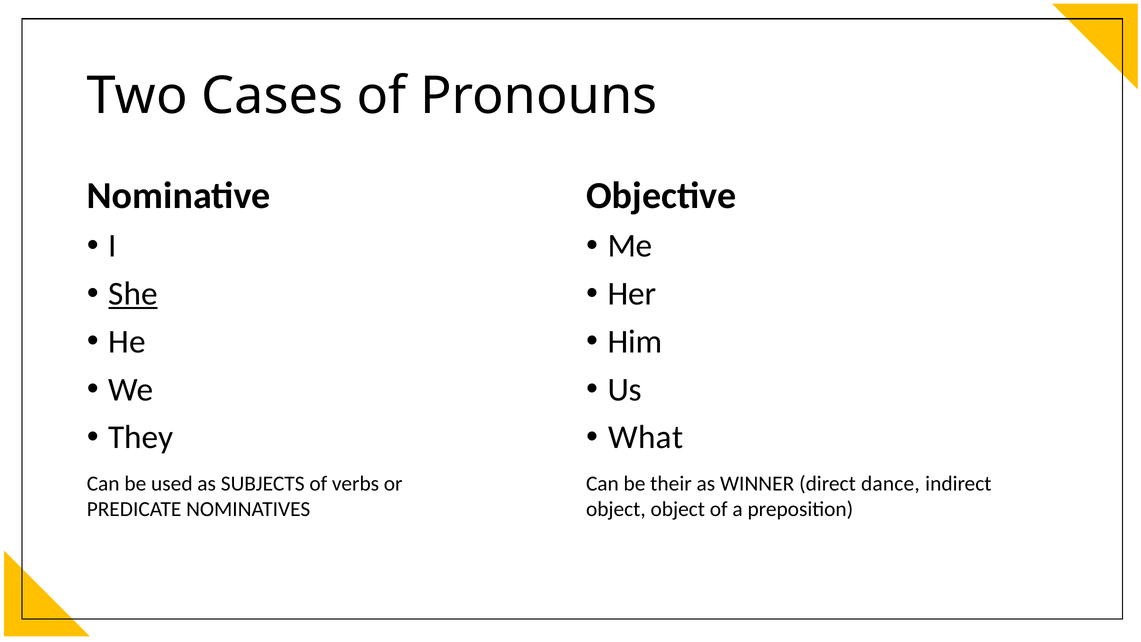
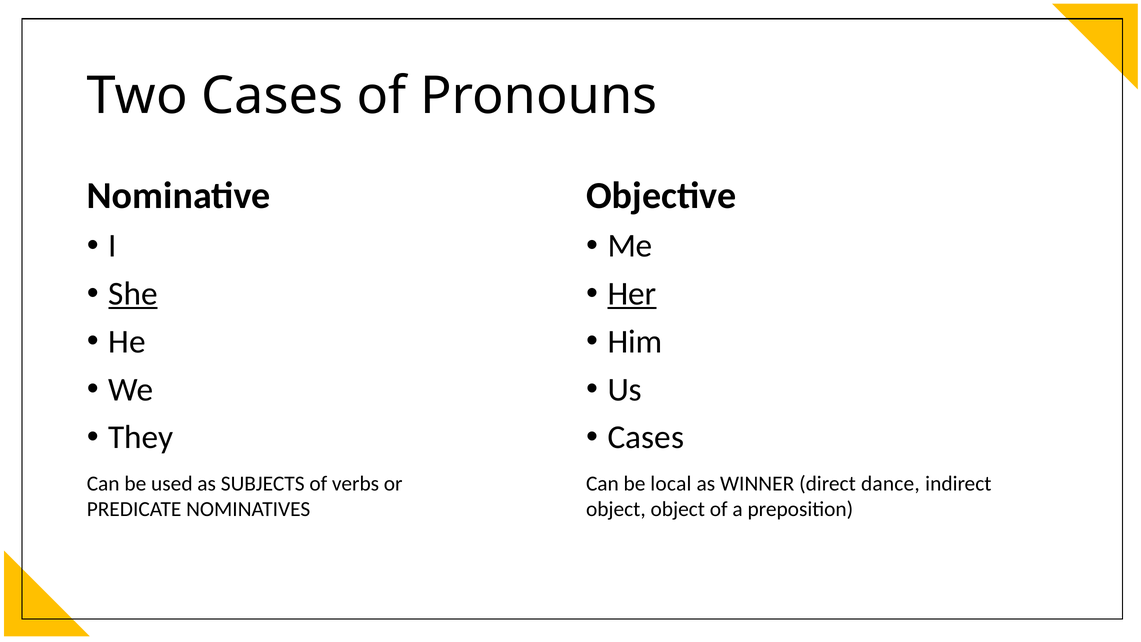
Her underline: none -> present (632, 294)
What: What -> Cases (646, 437)
their: their -> local (671, 483)
